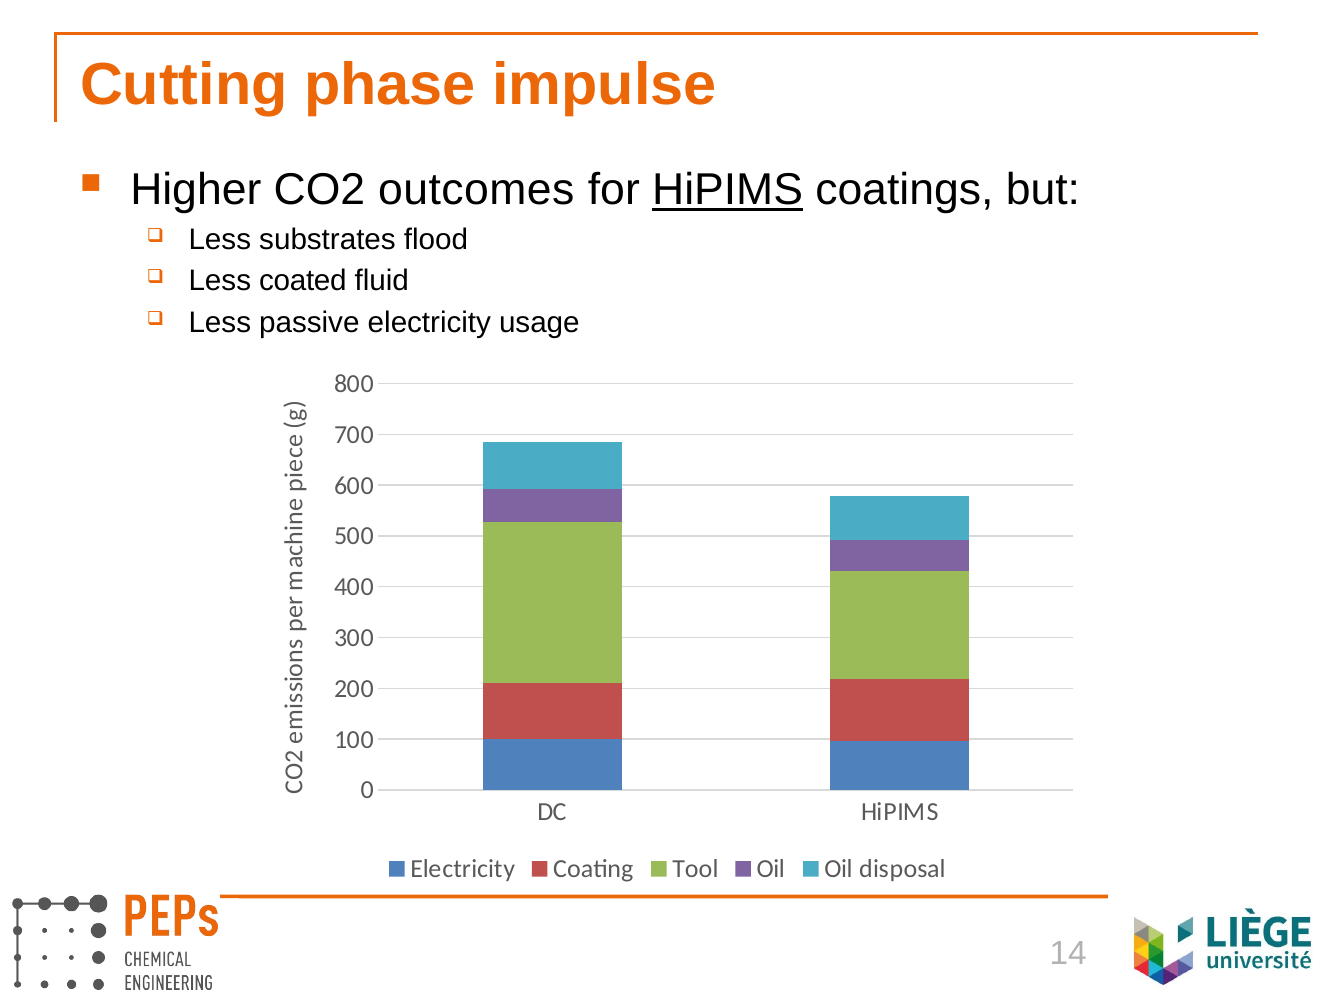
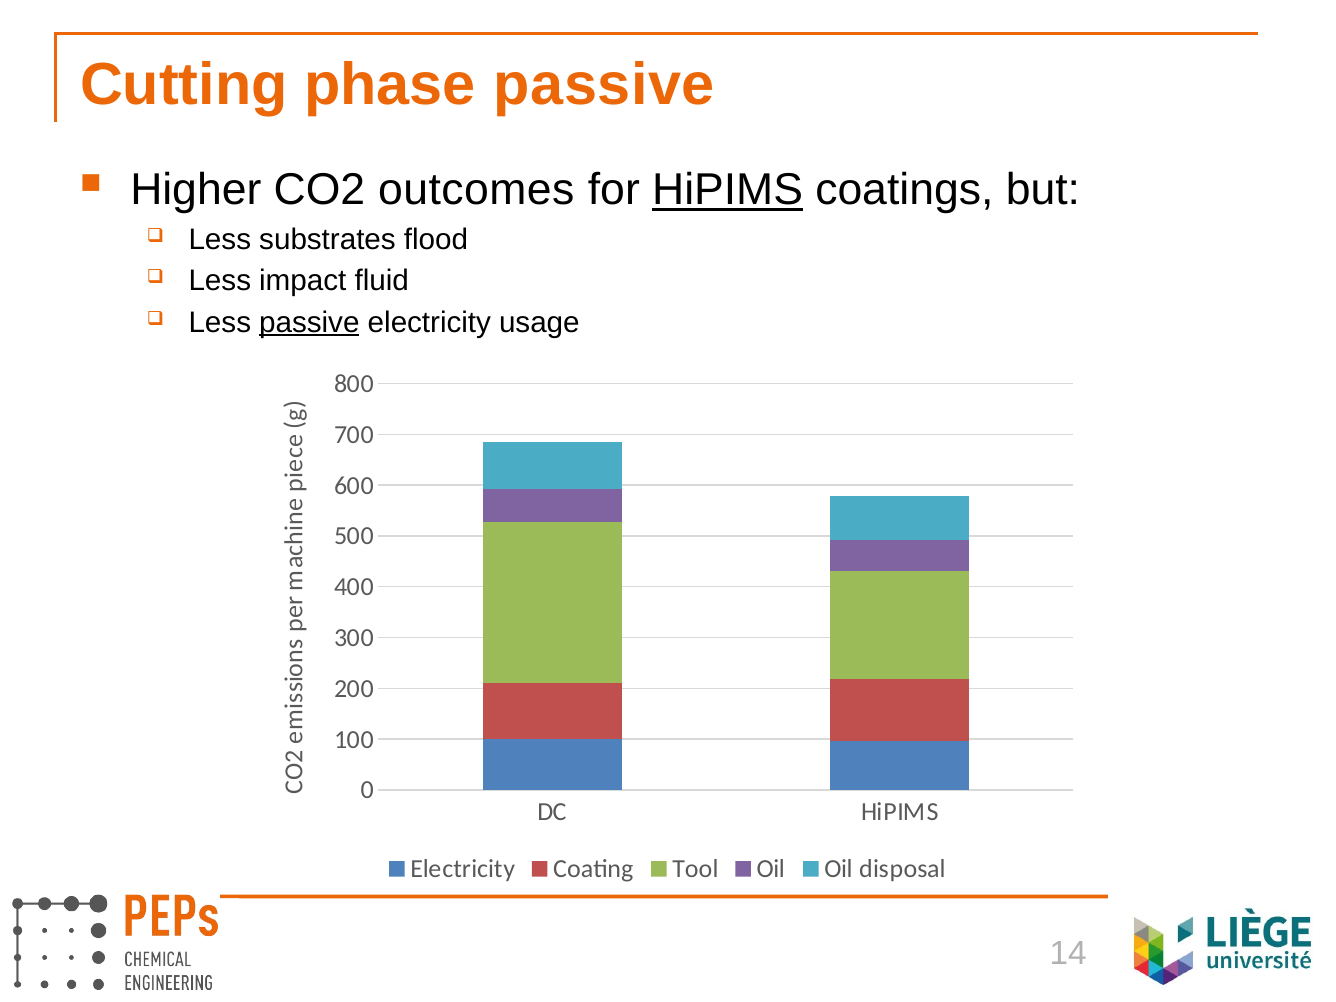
phase impulse: impulse -> passive (604, 85)
coated: coated -> impact (303, 281)
passive underline: none -> present (309, 323)
